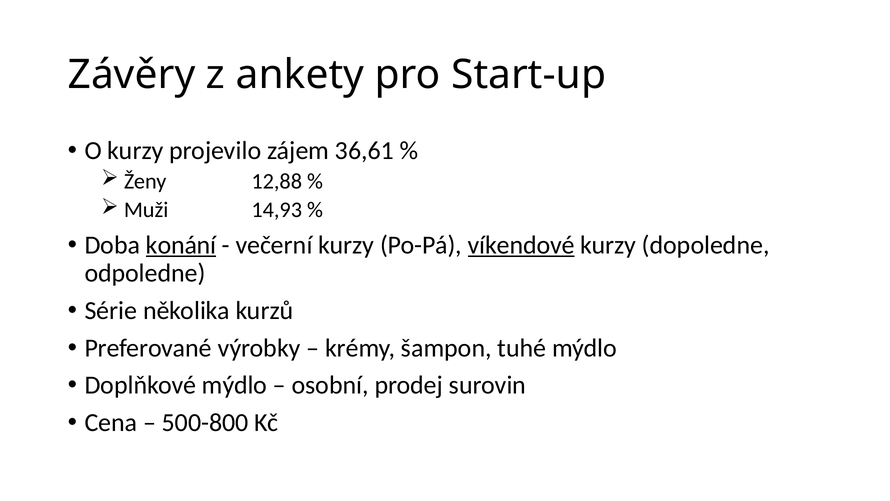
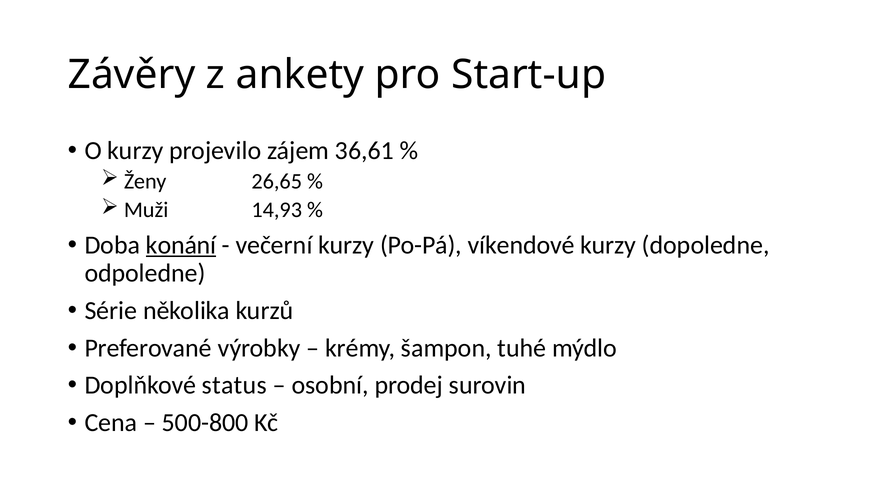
12,88: 12,88 -> 26,65 (277, 181)
víkendové underline: present -> none (521, 245)
Doplňkové mýdlo: mýdlo -> status (234, 385)
